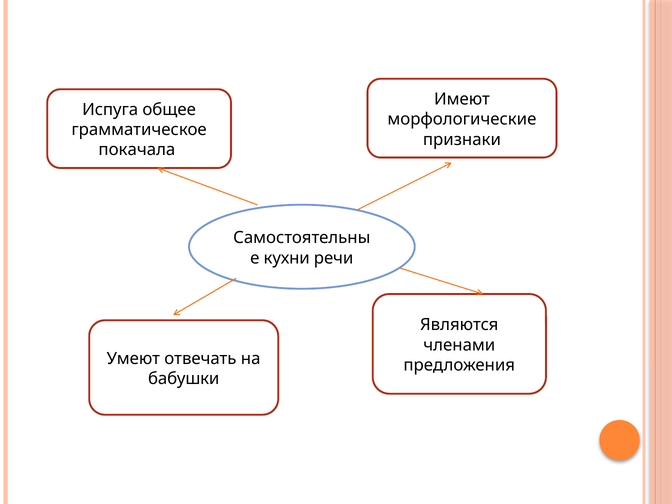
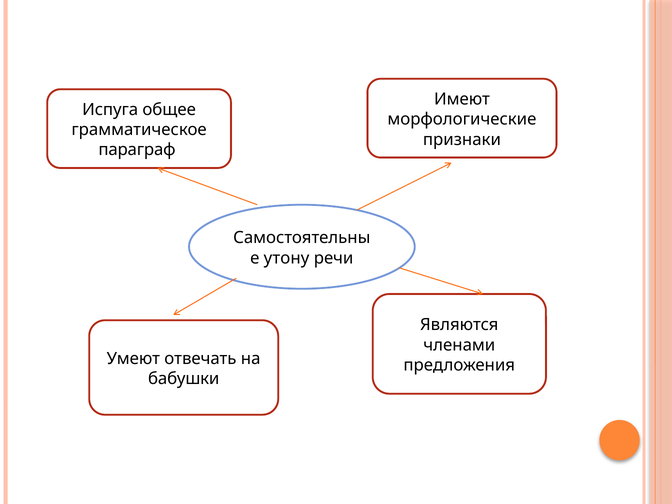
покачала: покачала -> параграф (137, 150)
кухни: кухни -> утону (287, 258)
